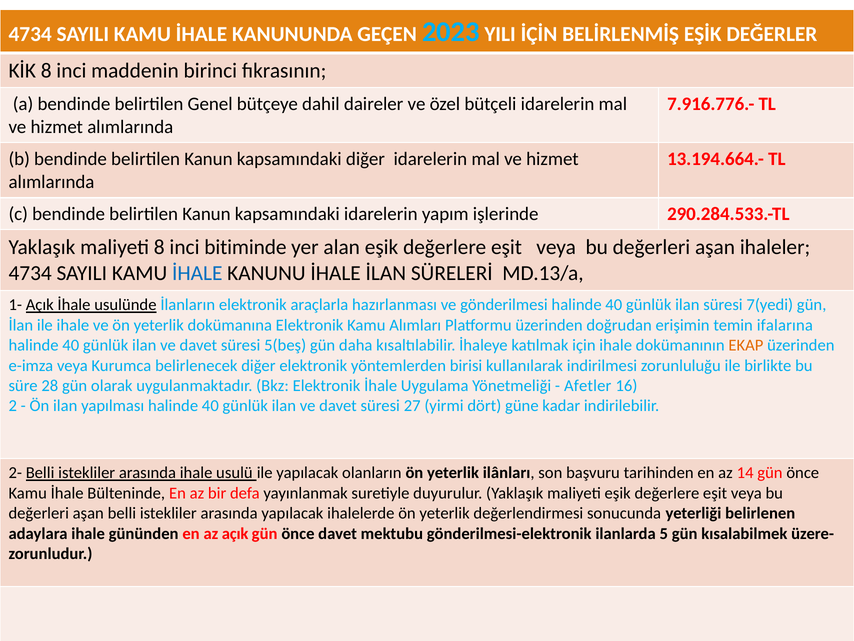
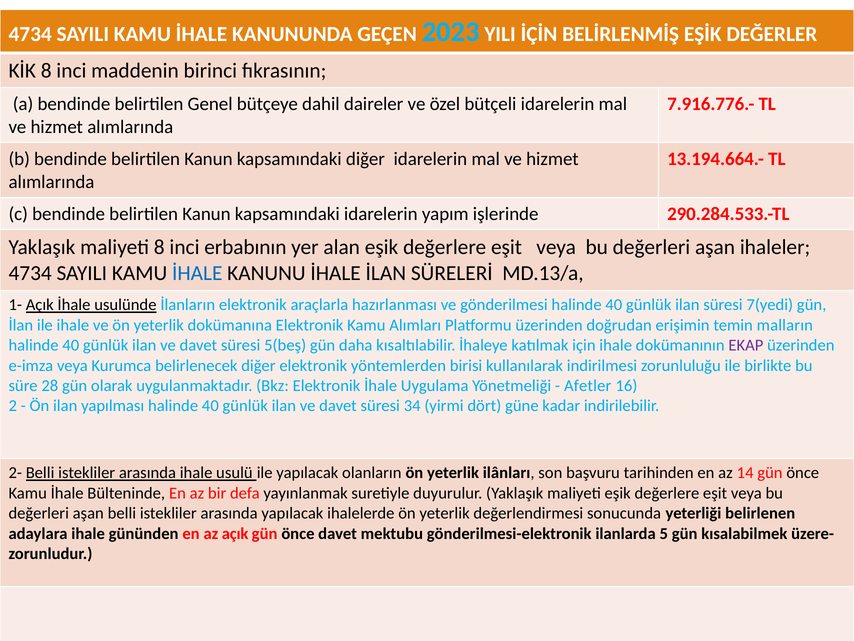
bitiminde: bitiminde -> erbabının (245, 247)
ifalarına: ifalarına -> malların (785, 325)
EKAP colour: orange -> purple (746, 345)
27: 27 -> 34 (412, 406)
